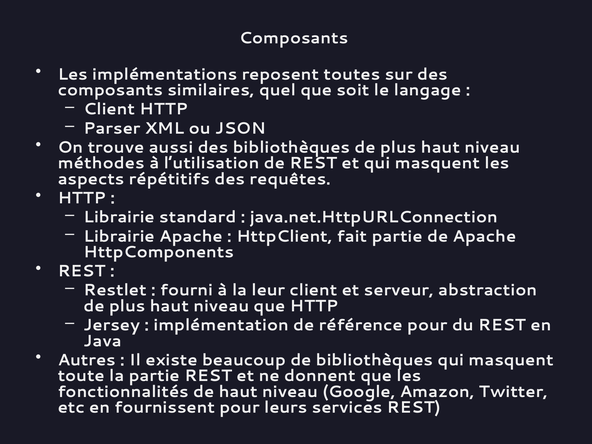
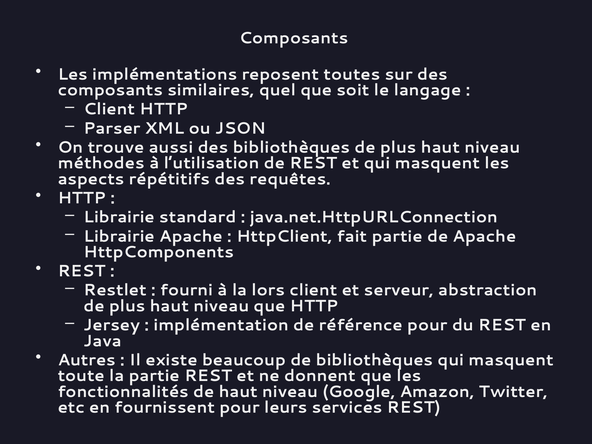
leur: leur -> lors (268, 290)
